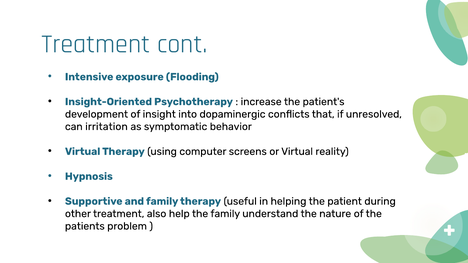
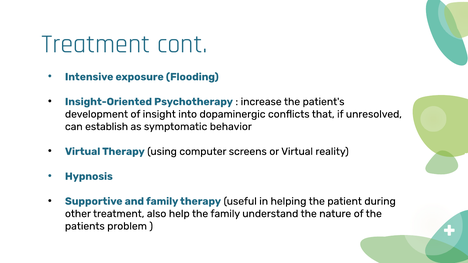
irritation: irritation -> establish (107, 127)
